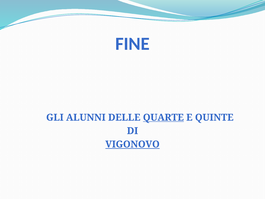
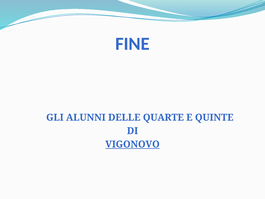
QUARTE underline: present -> none (163, 117)
